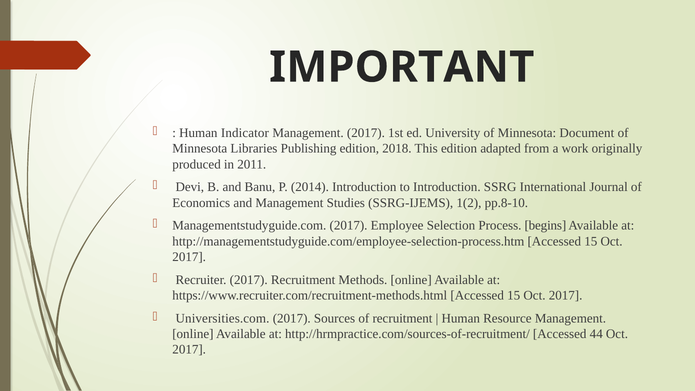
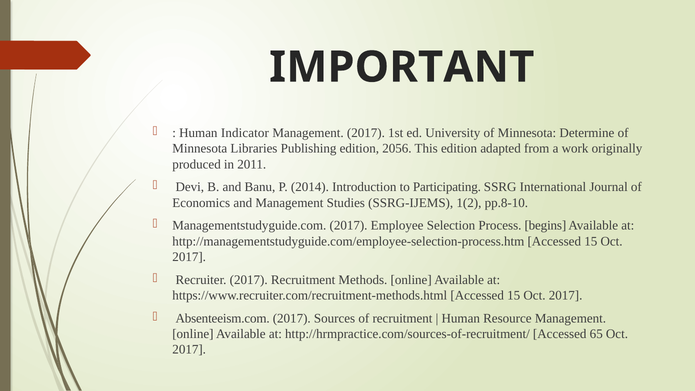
Document: Document -> Determine (587, 133)
2018: 2018 -> 2056 (397, 149)
to Introduction: Introduction -> Participating (447, 187)
Universities.com: Universities.com -> Absenteeism.com (223, 318)
44: 44 -> 65 (596, 334)
